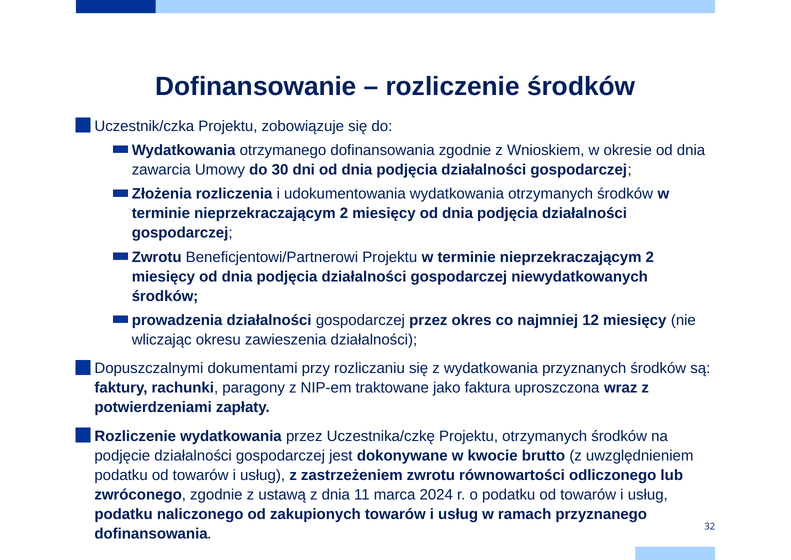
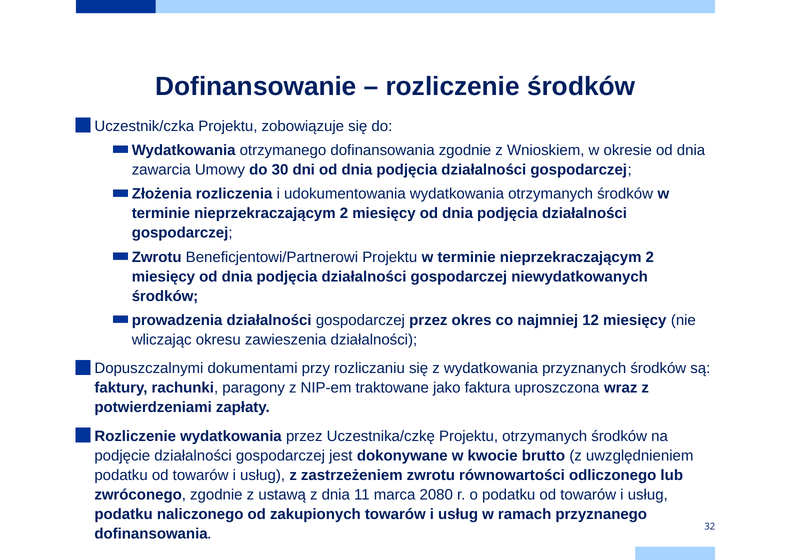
2024: 2024 -> 2080 (436, 494)
